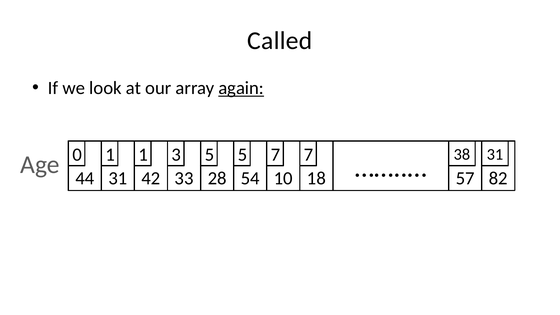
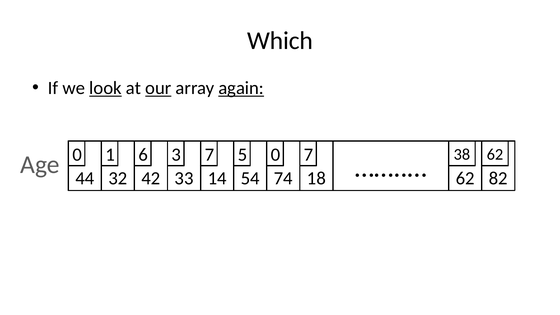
Called: Called -> Which (280, 41)
look underline: none -> present (105, 88)
our underline: none -> present (158, 88)
1 1: 1 -> 6 (143, 155)
3 5: 5 -> 7 (209, 155)
5 7: 7 -> 0 (276, 155)
38 31: 31 -> 62 (495, 155)
44 31: 31 -> 32 (118, 178)
28: 28 -> 14 (217, 178)
10: 10 -> 74 (283, 178)
57: 57 -> 62 (465, 178)
